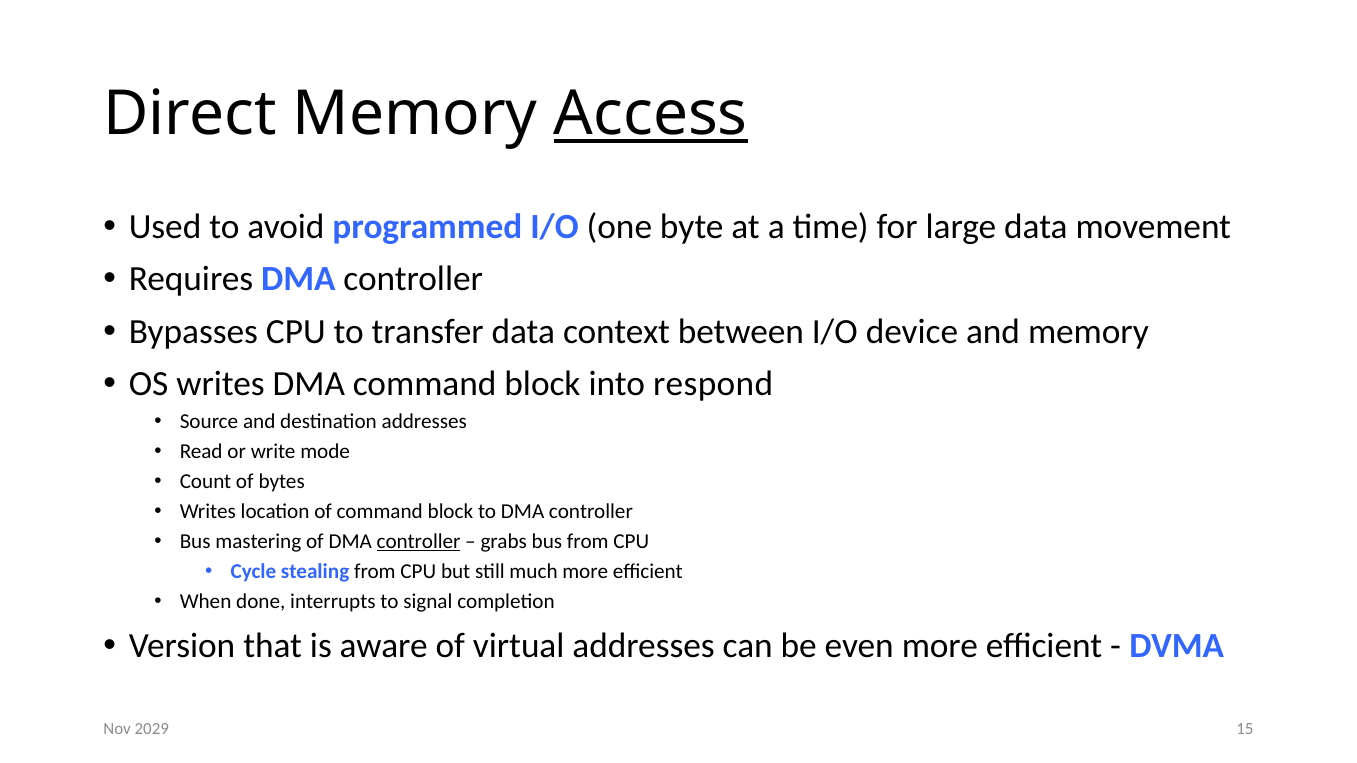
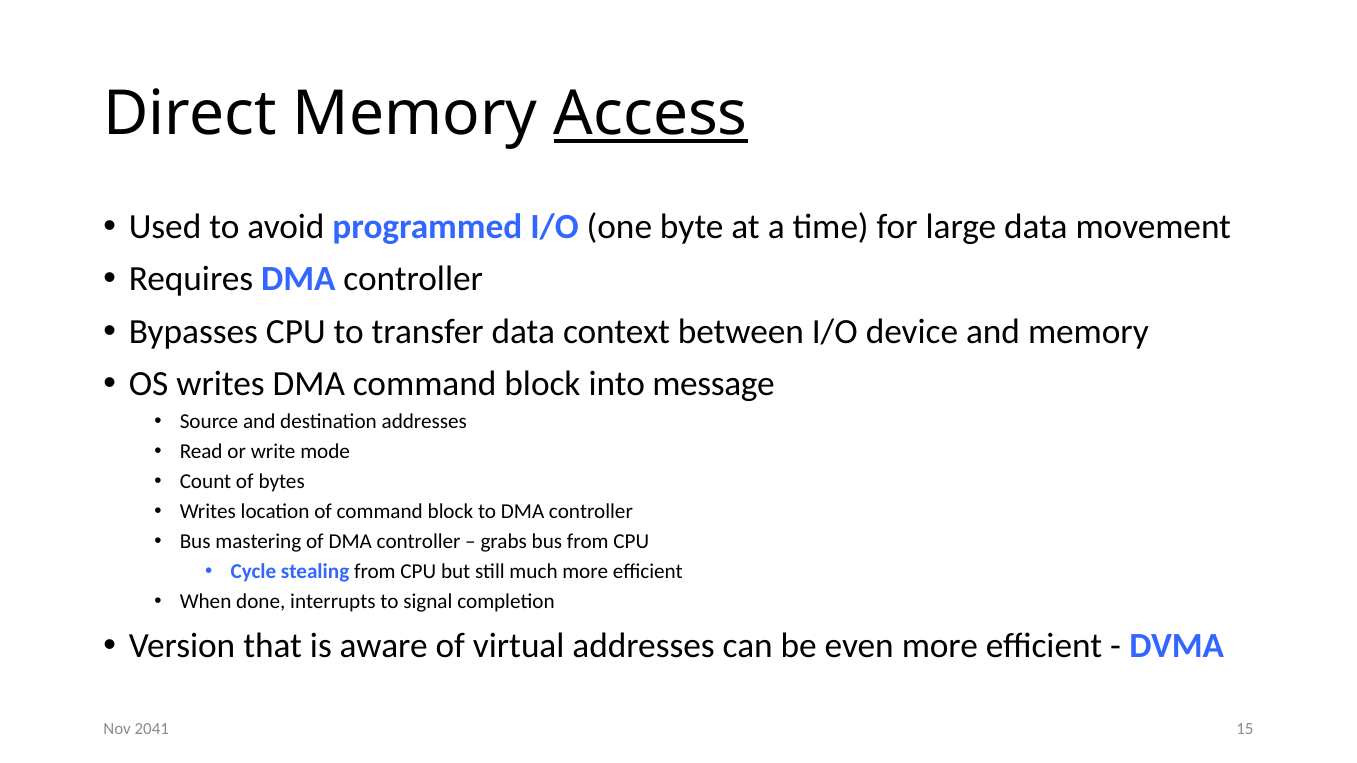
respond: respond -> message (713, 384)
controller underline: present -> none (419, 542)
2029: 2029 -> 2041 (152, 729)
